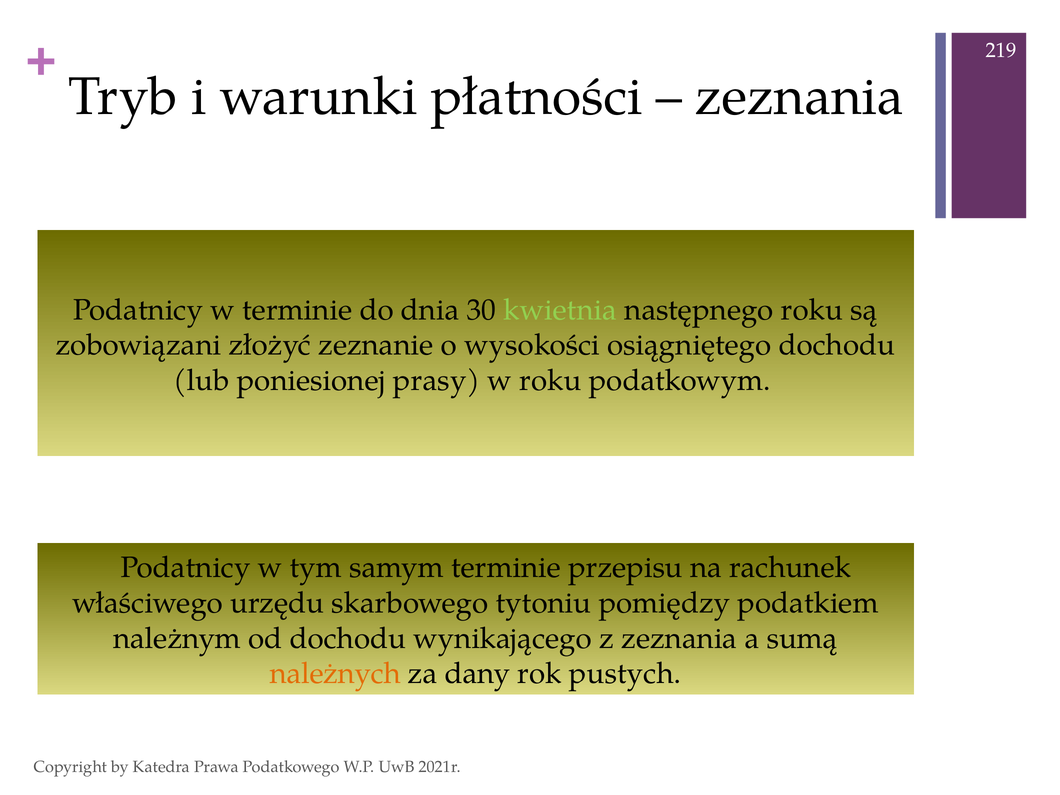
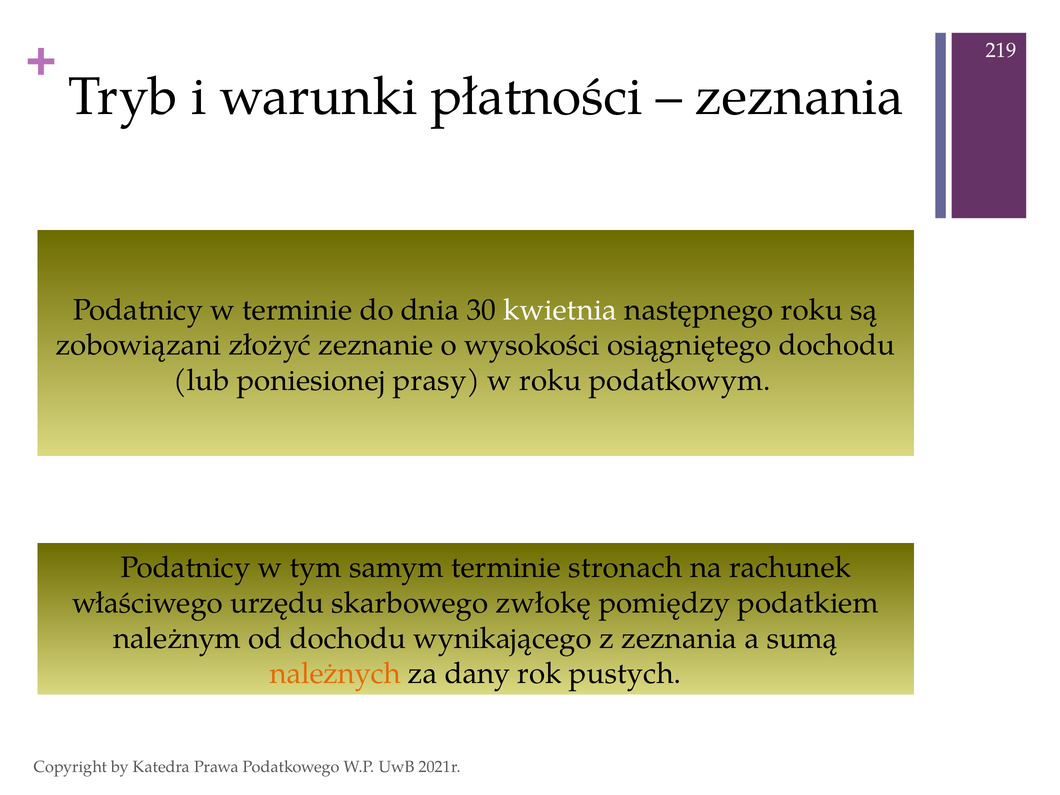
kwietnia colour: light green -> white (560, 310)
przepisu: przepisu -> stronach (625, 568)
tytoniu: tytoniu -> zwłokę (543, 603)
